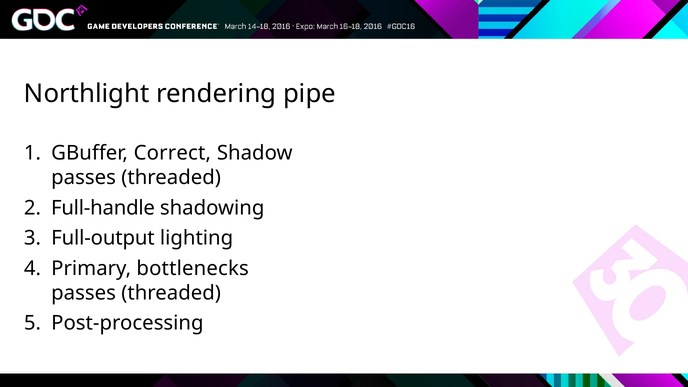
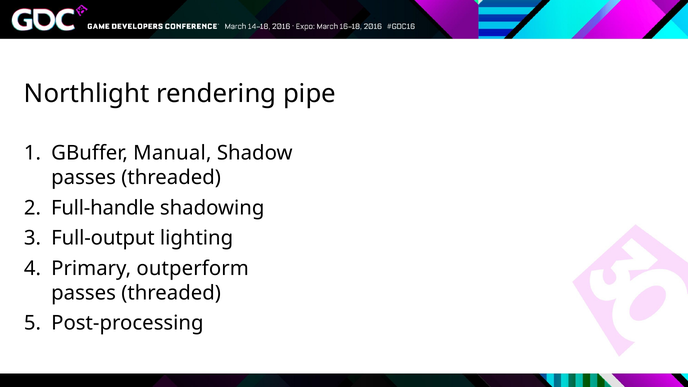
Correct: Correct -> Manual (172, 153)
bottlenecks: bottlenecks -> outperform (193, 268)
